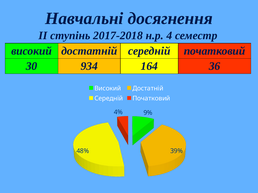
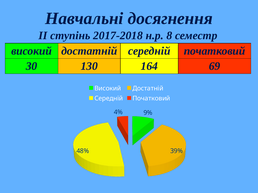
4: 4 -> 8 (169, 36)
934: 934 -> 130 (89, 66)
36: 36 -> 69 (215, 66)
